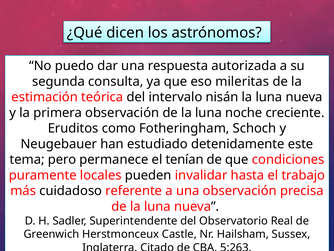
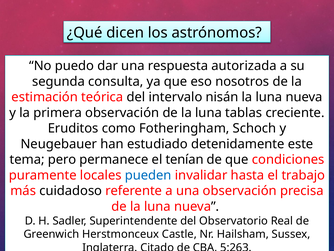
mileritas: mileritas -> nosotros (242, 81)
noche: noche -> tablas (244, 113)
pueden colour: black -> blue (148, 175)
